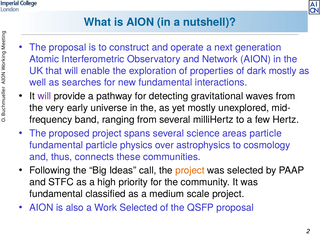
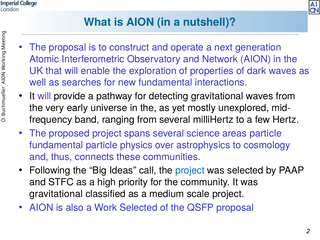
dark mostly: mostly -> waves (283, 71)
project colour: orange -> blue (190, 170)
fundamental: fundamental -> gravitational (56, 194)
